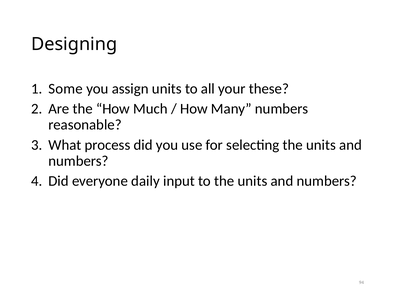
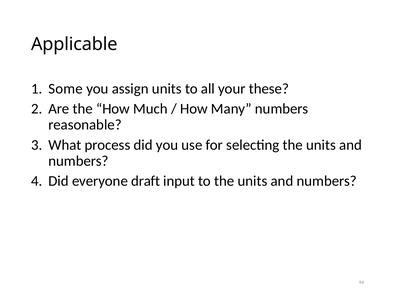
Designing: Designing -> Applicable (74, 44)
daily: daily -> draft (146, 181)
